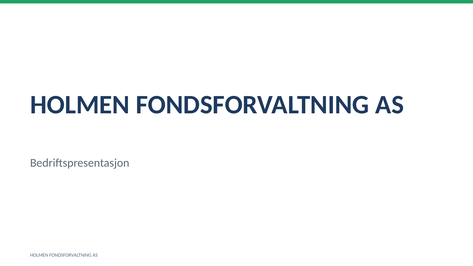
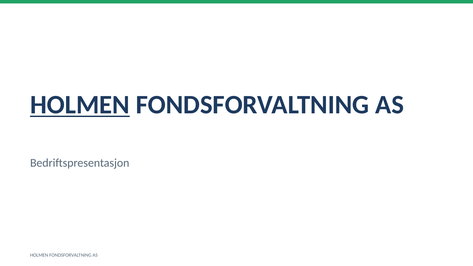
HOLMEN underline: none -> present (80, 105)
